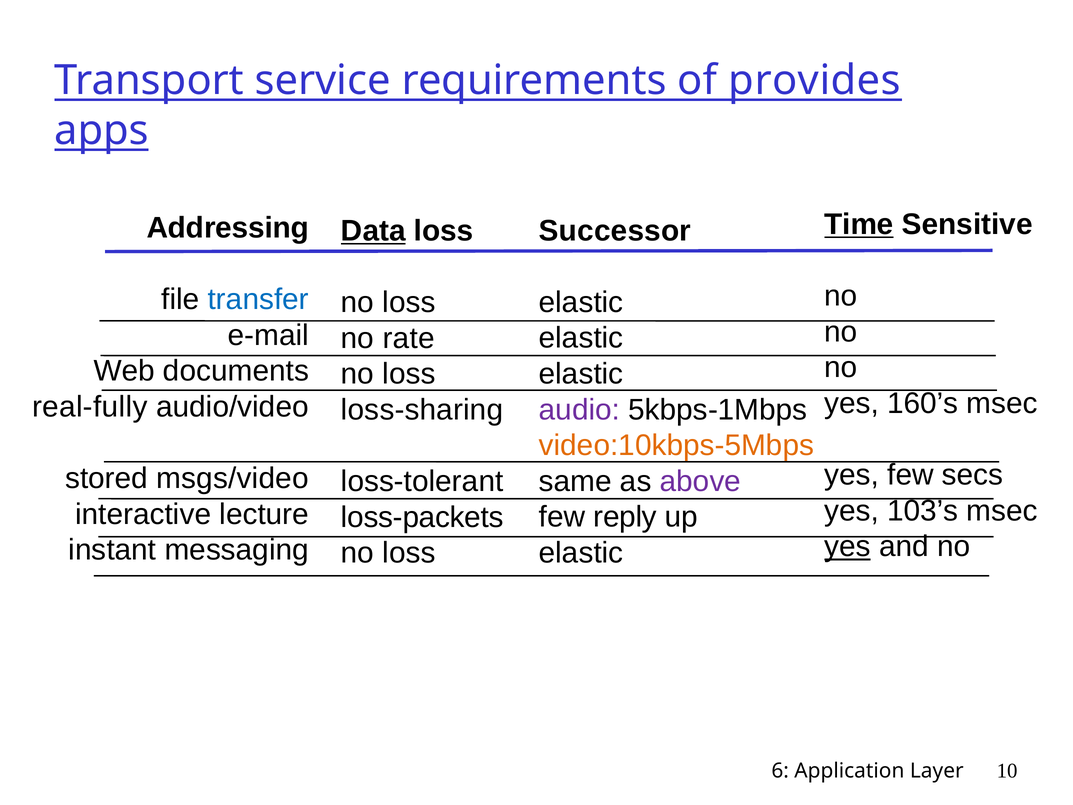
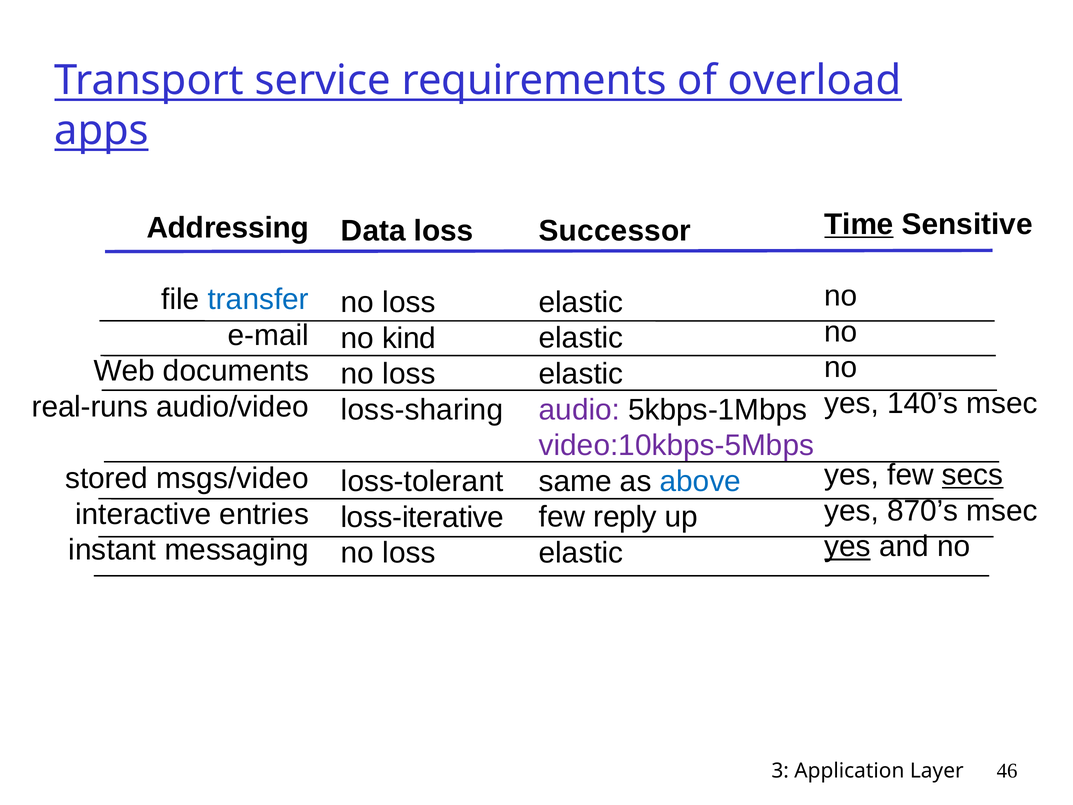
provides: provides -> overload (815, 80)
Data underline: present -> none (373, 231)
rate: rate -> kind (409, 338)
160’s: 160’s -> 140’s (923, 403)
real-fully: real-fully -> real-runs (90, 407)
video:10kbps-5Mbps colour: orange -> purple (676, 445)
secs underline: none -> present (973, 475)
above colour: purple -> blue (700, 481)
103’s: 103’s -> 870’s (923, 511)
lecture: lecture -> entries (264, 514)
loss-packets: loss-packets -> loss-iterative (422, 517)
6: 6 -> 3 (780, 770)
10: 10 -> 46 (1007, 770)
